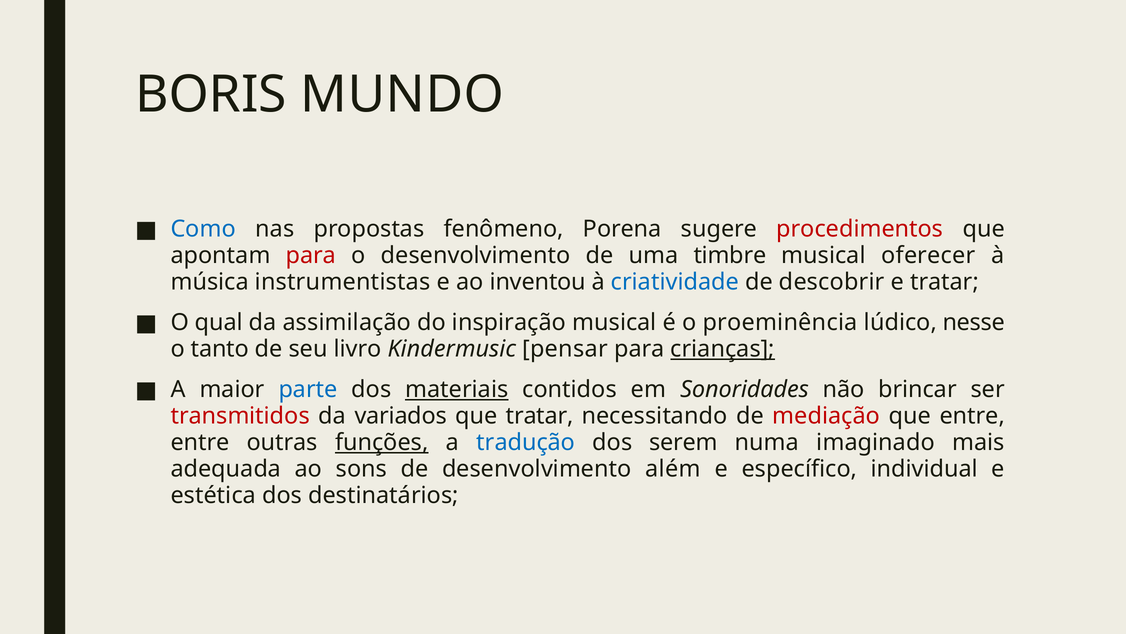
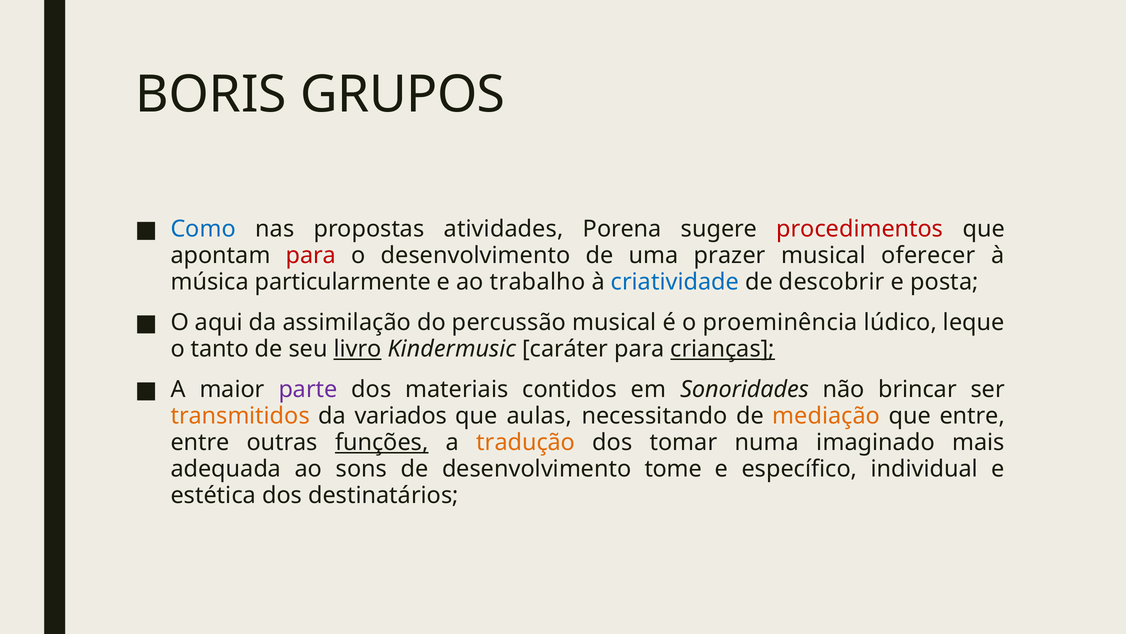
MUNDO: MUNDO -> GRUPOS (403, 95)
fenômeno: fenômeno -> atividades (504, 229)
timbre: timbre -> prazer (730, 255)
instrumentistas: instrumentistas -> particularmente (343, 282)
inventou: inventou -> trabalho (538, 282)
e tratar: tratar -> posta (944, 282)
qual: qual -> aqui (219, 322)
inspiração: inspiração -> percussão (509, 322)
nesse: nesse -> leque (974, 322)
livro underline: none -> present (358, 349)
pensar: pensar -> caráter (565, 349)
parte colour: blue -> purple (308, 389)
materiais underline: present -> none (457, 389)
transmitidos colour: red -> orange (240, 416)
que tratar: tratar -> aulas (539, 416)
mediação colour: red -> orange (826, 416)
tradução colour: blue -> orange (526, 442)
serem: serem -> tomar (684, 442)
além: além -> tome (673, 469)
